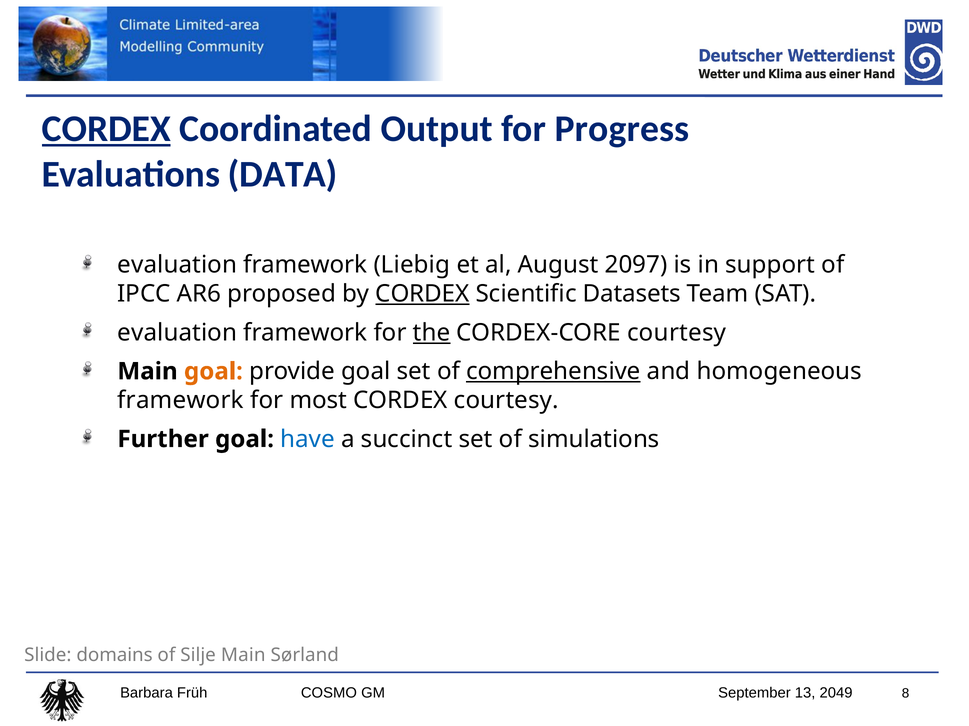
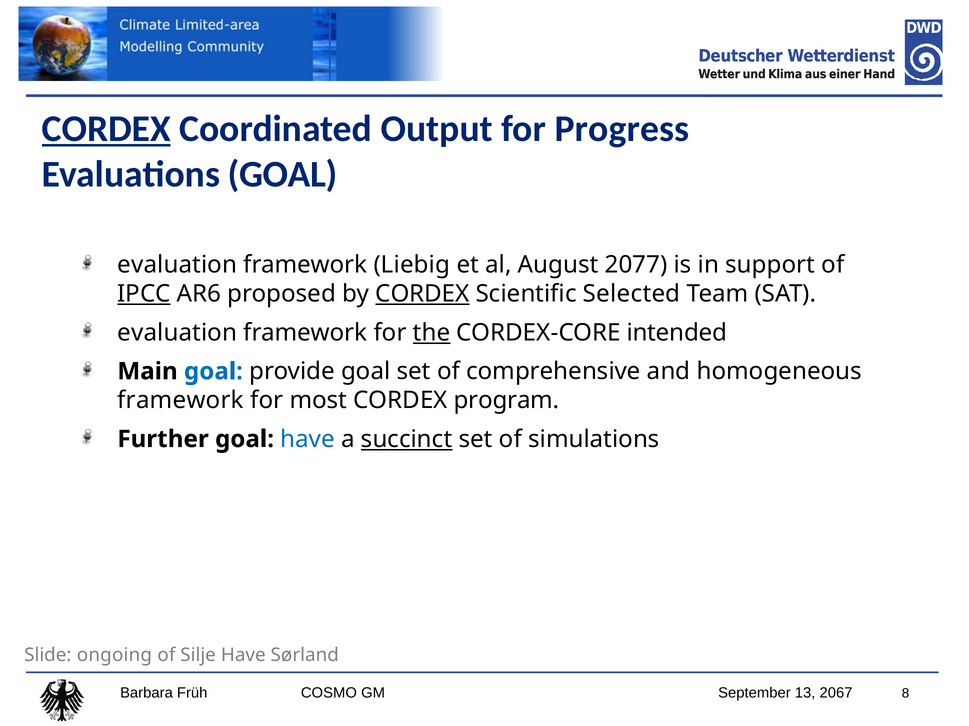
Evaluations DATA: DATA -> GOAL (283, 174)
2097: 2097 -> 2077 (636, 265)
IPCC underline: none -> present (144, 294)
Datasets: Datasets -> Selected (632, 294)
CORDEX-CORE courtesy: courtesy -> intended (677, 333)
goal colour: orange -> blue (213, 372)
comprehensive underline: present -> none (553, 372)
CORDEX courtesy: courtesy -> program (507, 401)
succinct underline: none -> present (407, 440)
domains: domains -> ongoing (114, 655)
Silje Main: Main -> Have (243, 655)
2049: 2049 -> 2067 (836, 693)
